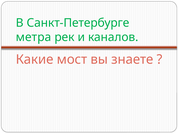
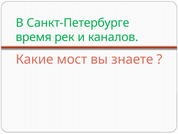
метра: метра -> время (34, 37)
